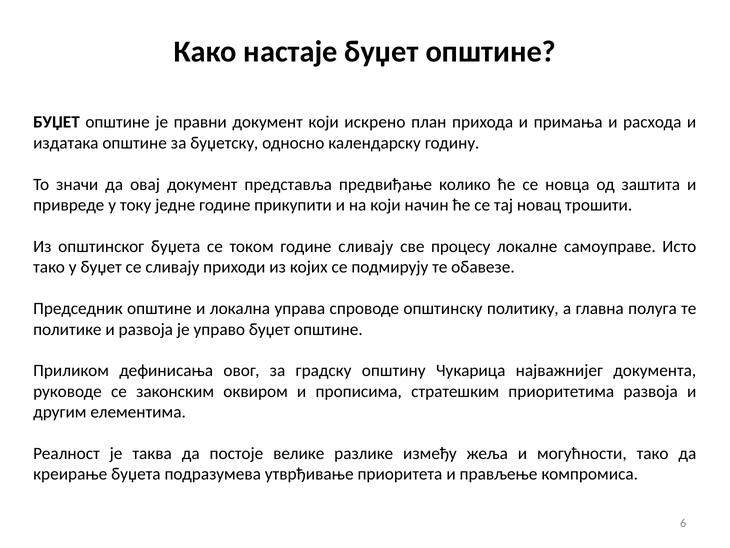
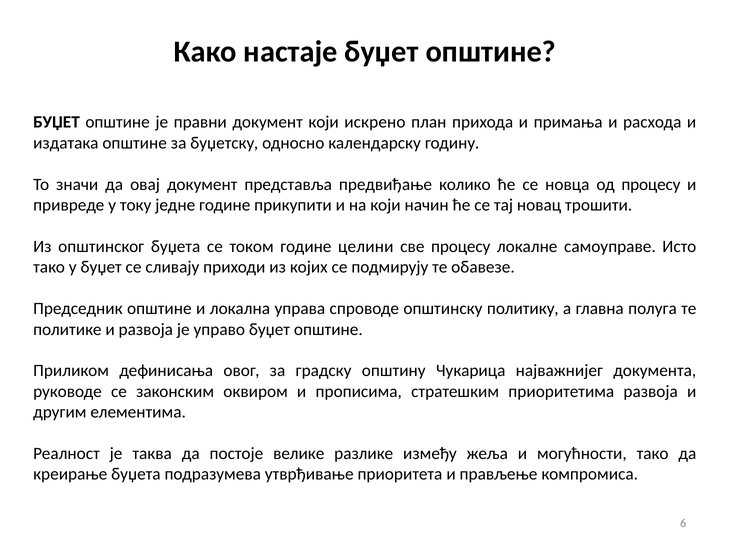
од заштита: заштита -> процесу (651, 184)
године сливају: сливају -> целини (366, 246)
